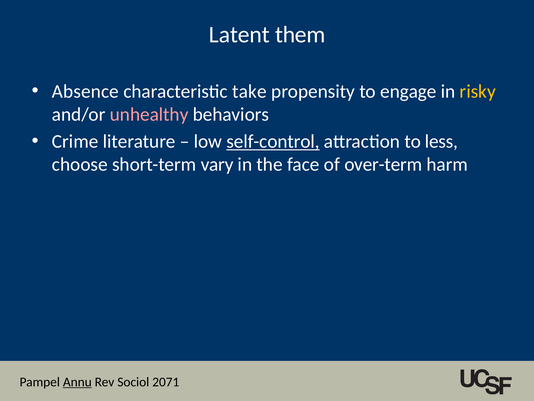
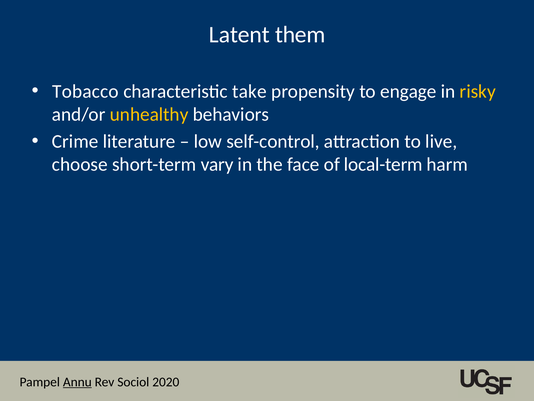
Absence: Absence -> Tobacco (85, 91)
unhealthy colour: pink -> yellow (149, 114)
self-control underline: present -> none (273, 141)
less: less -> live (441, 141)
over-term: over-term -> local-term (383, 164)
2071: 2071 -> 2020 (166, 381)
